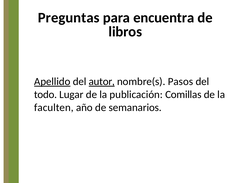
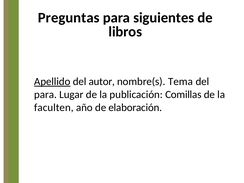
encuentra: encuentra -> siguientes (164, 18)
autor underline: present -> none (102, 82)
Pasos: Pasos -> Tema (180, 82)
todo: todo -> para (45, 95)
semanarios: semanarios -> elaboración (135, 108)
